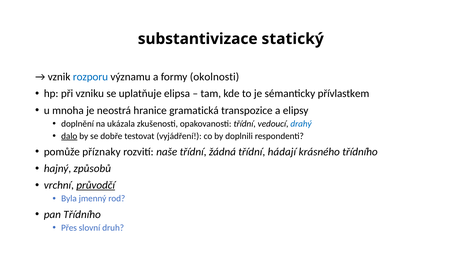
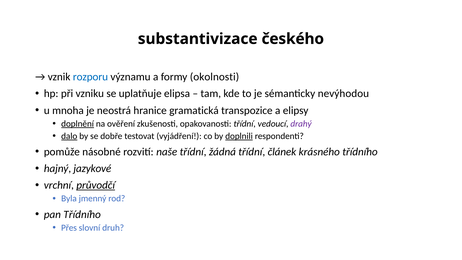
statický: statický -> českého (293, 39)
přívlastkem: přívlastkem -> nevýhodou (343, 94)
doplnění underline: none -> present (78, 124)
ukázala: ukázala -> ověření (121, 124)
drahý colour: blue -> purple (301, 124)
doplnili underline: none -> present (239, 136)
příznaky: příznaky -> násobné (101, 152)
hádají: hádají -> článek (282, 152)
způsobů: způsobů -> jazykové (92, 168)
